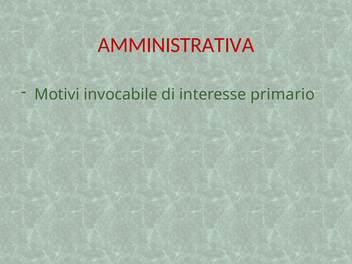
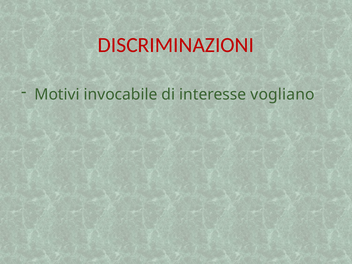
AMMINISTRATIVA: AMMINISTRATIVA -> DISCRIMINAZIONI (176, 45)
primario: primario -> vogliano (283, 94)
